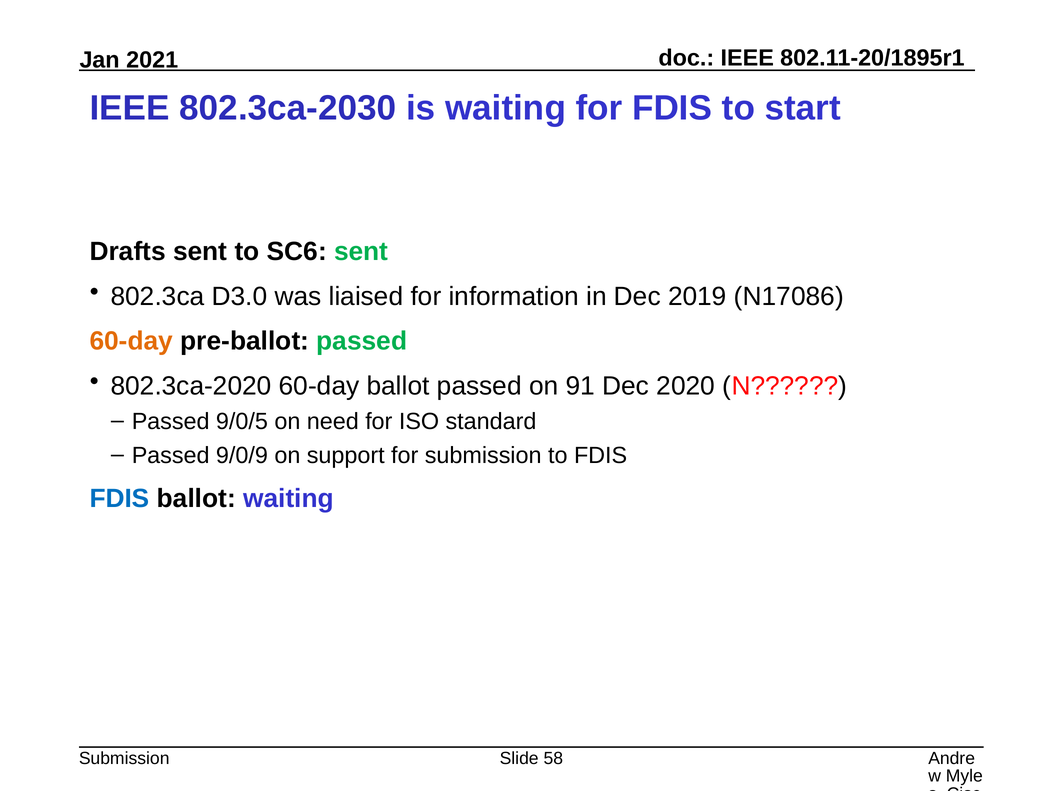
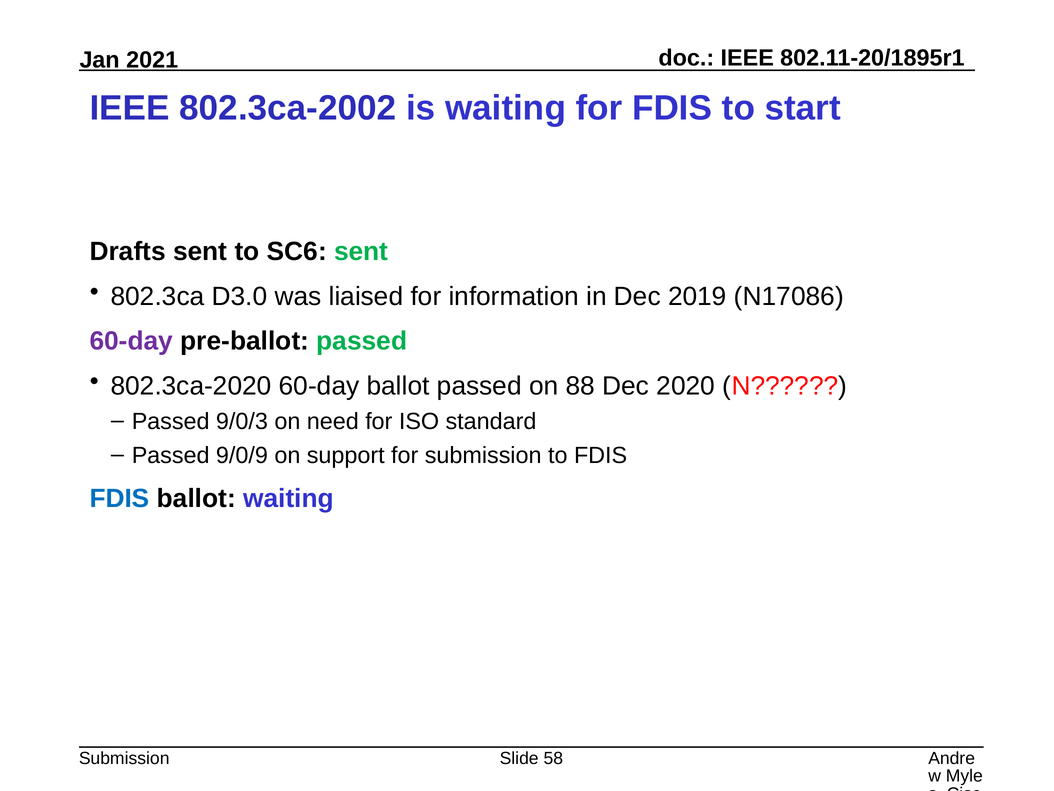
802.3ca-2030: 802.3ca-2030 -> 802.3ca-2002 (288, 108)
60-day colour: orange -> purple (131, 341)
91: 91 -> 88 (580, 386)
9/0/5: 9/0/5 -> 9/0/3 (242, 421)
